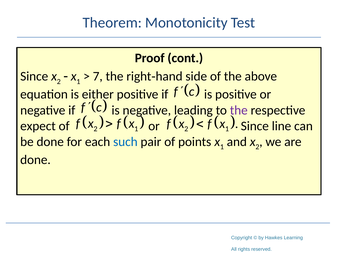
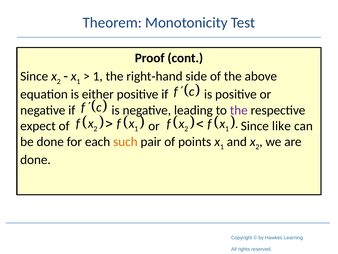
7: 7 -> 1 (98, 76)
line: line -> like (281, 126)
such colour: blue -> orange (125, 142)
